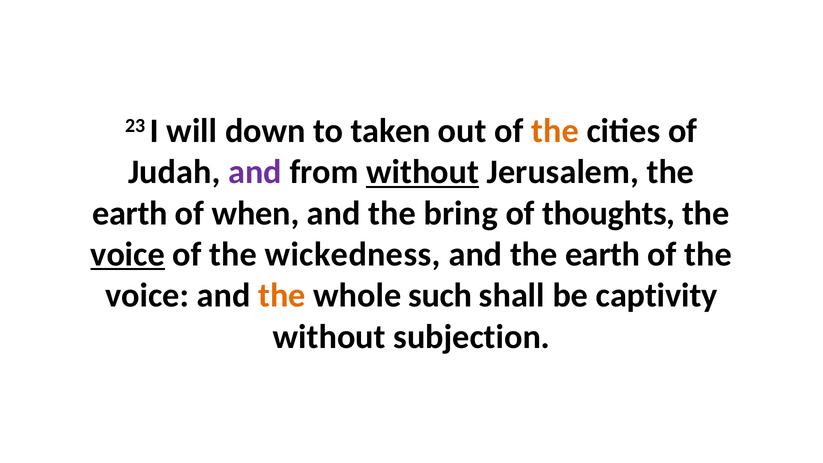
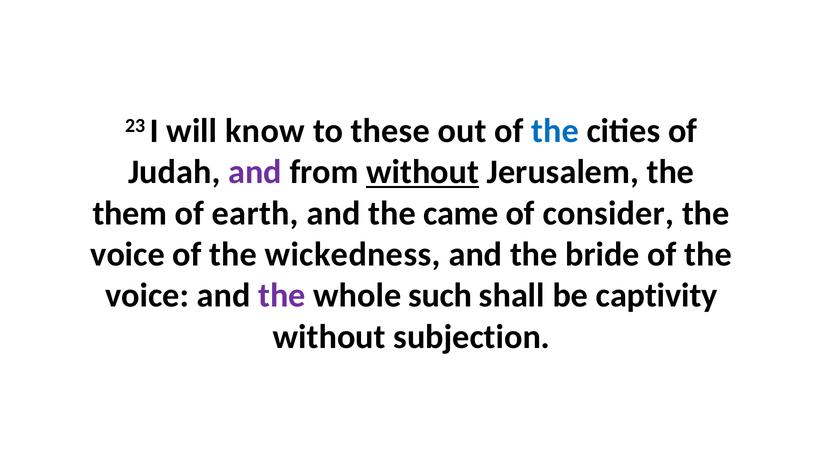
down: down -> know (265, 131)
taken: taken -> these (390, 131)
the colour: orange -> blue (555, 131)
earth: earth -> them (130, 213)
when: when -> earth (255, 213)
bring: bring -> came (461, 213)
thoughts: thoughts -> consider (608, 213)
voice underline: present -> none (128, 254)
and the earth: earth -> bride (603, 254)
the colour: orange -> purple (282, 296)
